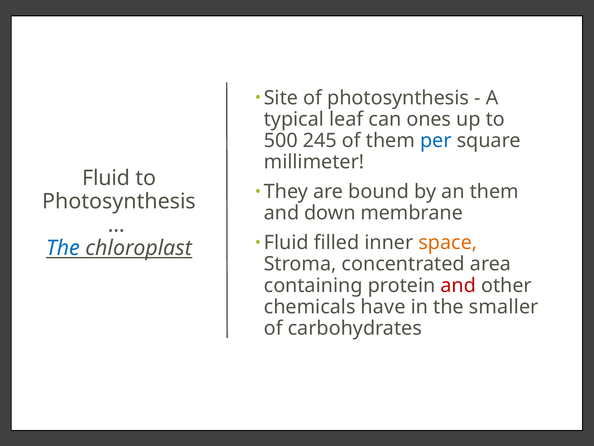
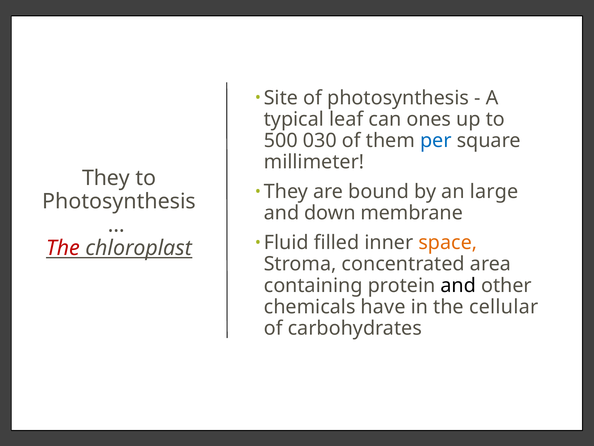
245: 245 -> 030 (320, 140)
Fluid: Fluid -> They (106, 178)
an them: them -> large (494, 191)
The colour: blue -> red (63, 248)
and colour: red -> black (458, 285)
smaller: smaller -> cellular (504, 307)
